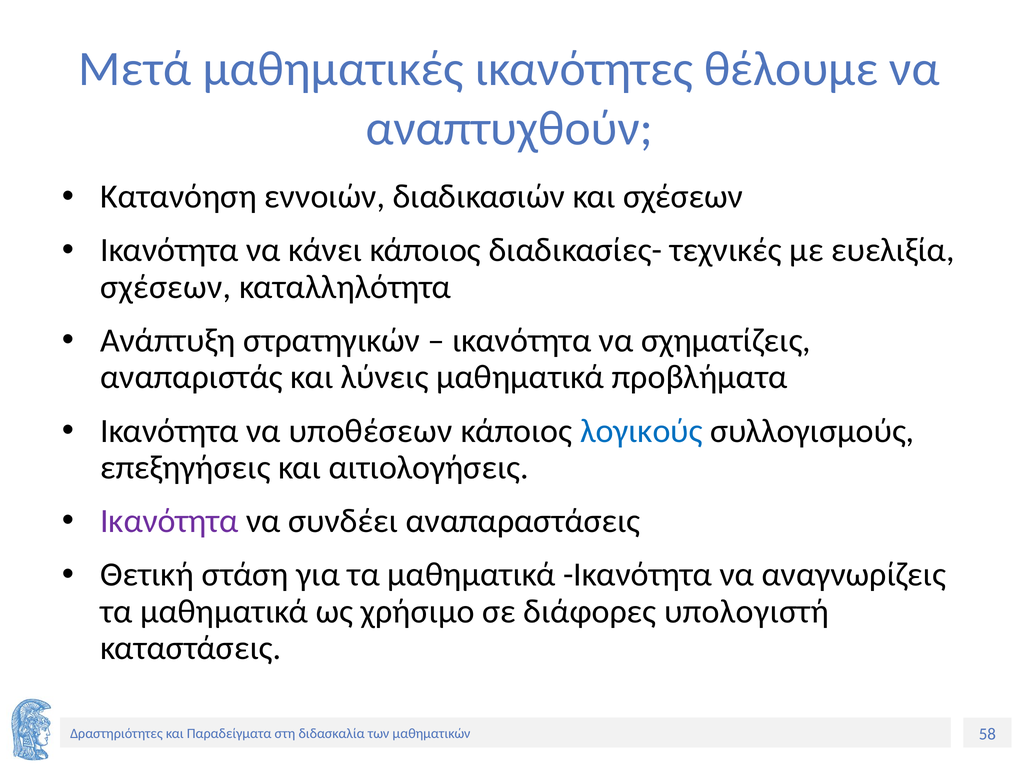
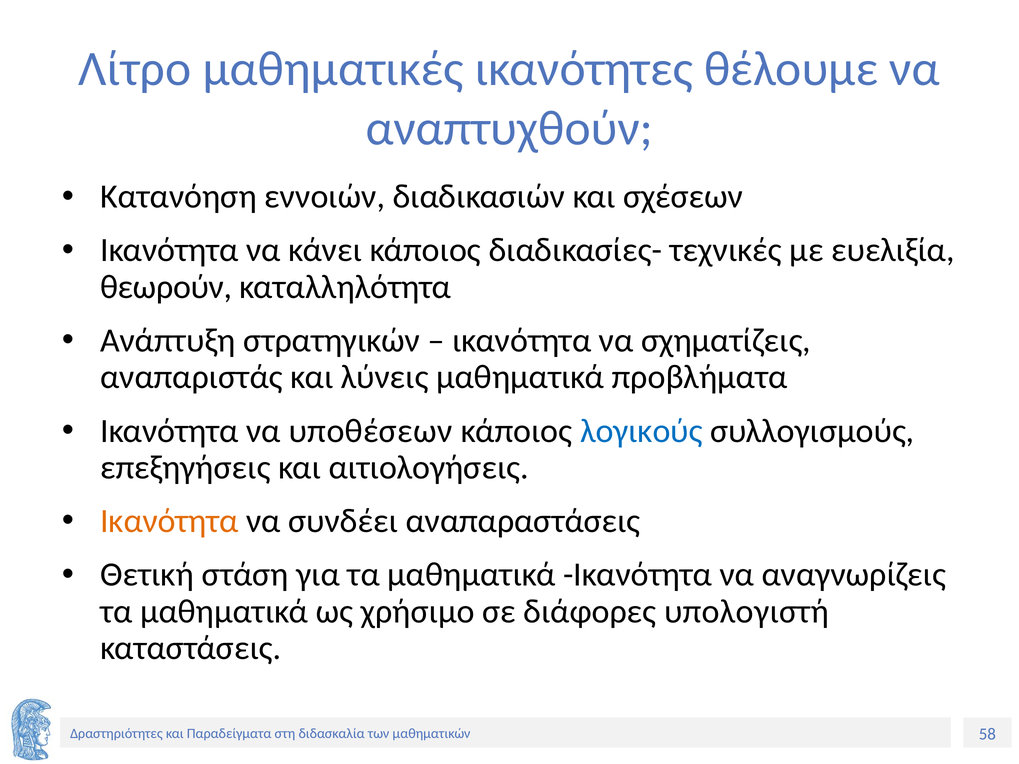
Μετά: Μετά -> Λίτρο (135, 69)
σχέσεων: σχέσεων -> θεωρούν (166, 287)
Ικανότητα colour: purple -> orange (169, 521)
